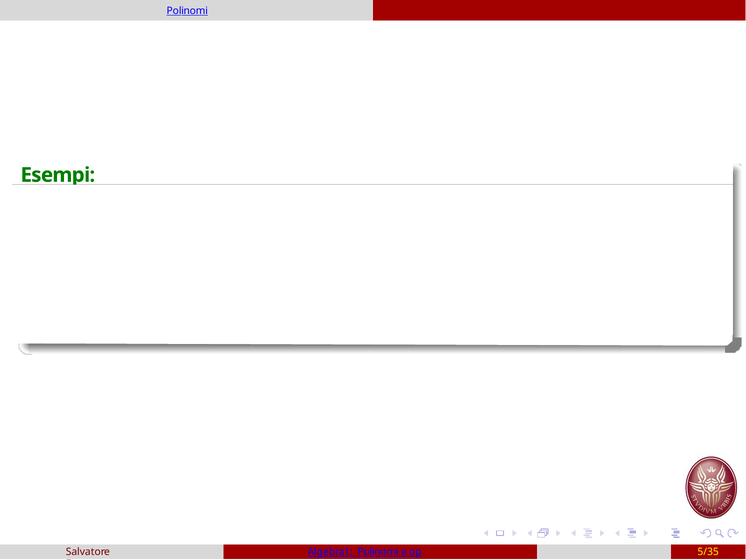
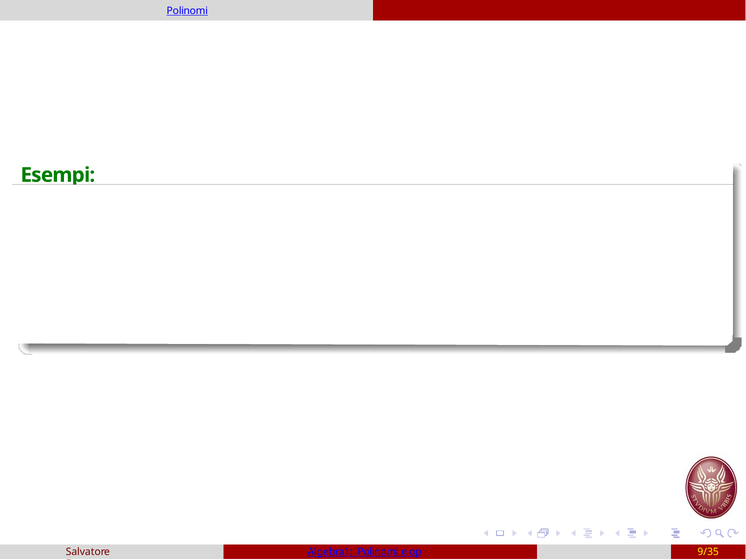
5/35: 5/35 -> 9/35 (708, 552)
